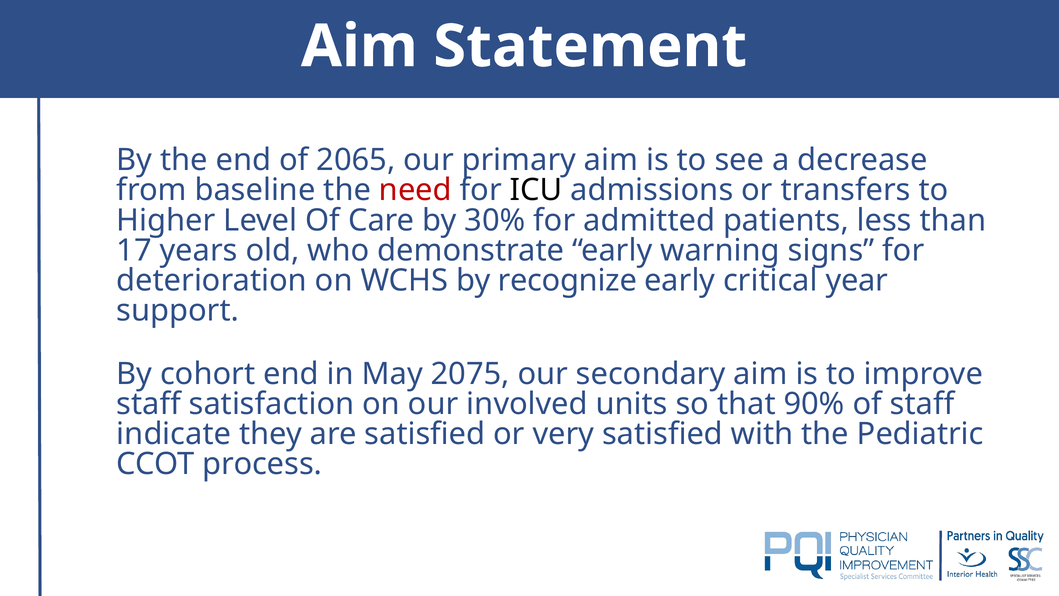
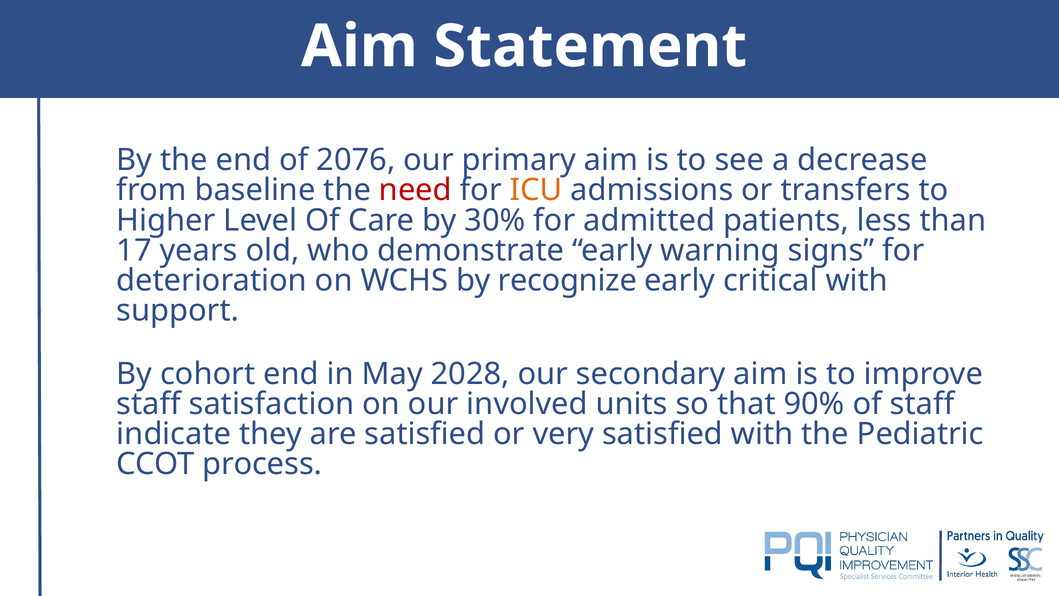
2065: 2065 -> 2076 (356, 160)
ICU colour: black -> orange (536, 190)
critical year: year -> with (857, 280)
2075: 2075 -> 2028 (470, 374)
